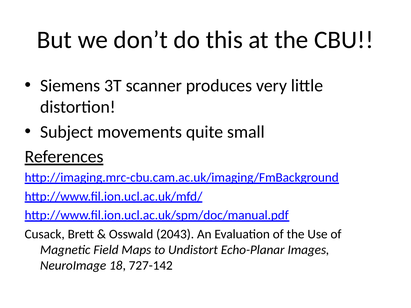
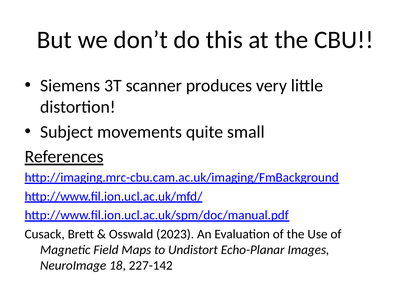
2043: 2043 -> 2023 (175, 234)
727-142: 727-142 -> 227-142 (151, 266)
